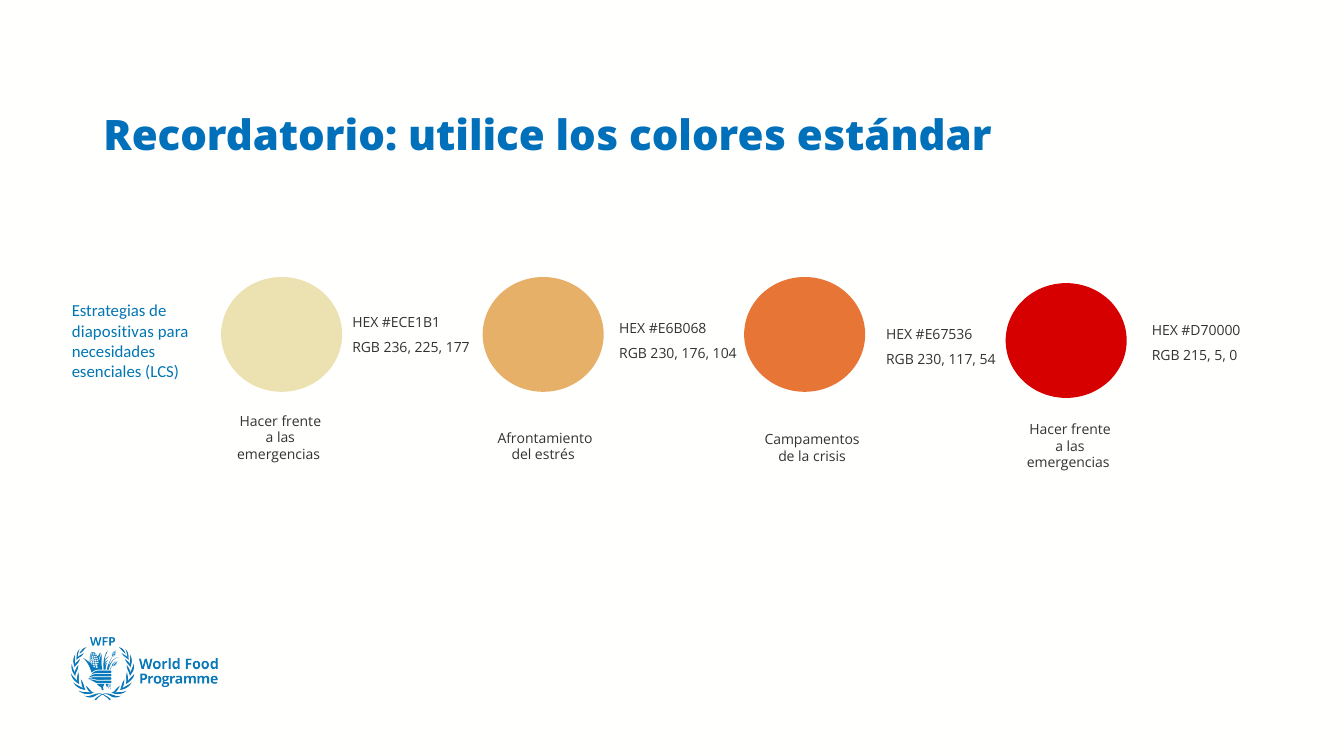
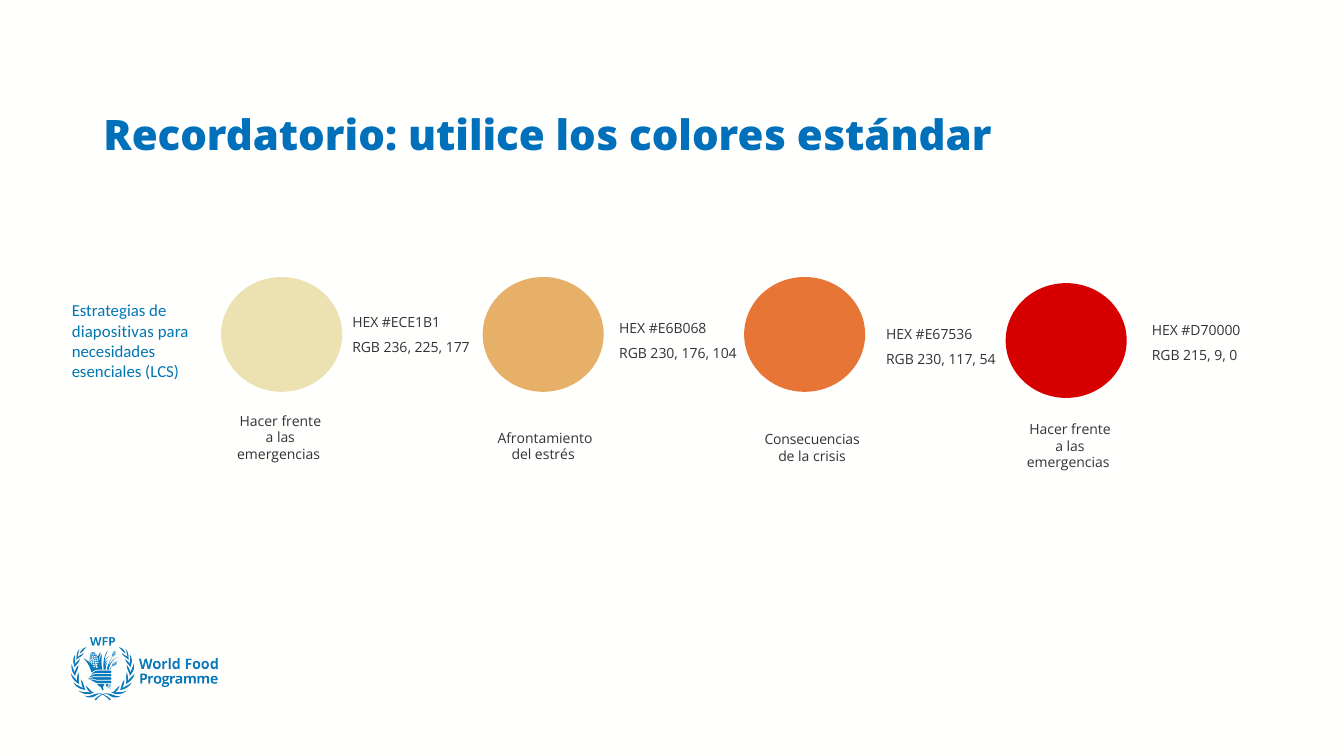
5: 5 -> 9 (1220, 356)
Campamentos: Campamentos -> Consecuencias (812, 440)
